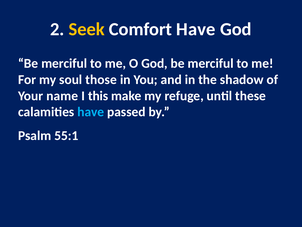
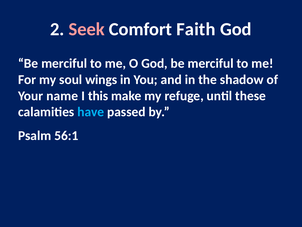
Seek colour: yellow -> pink (87, 29)
Comfort Have: Have -> Faith (196, 29)
those: those -> wings (101, 79)
55:1: 55:1 -> 56:1 (66, 135)
